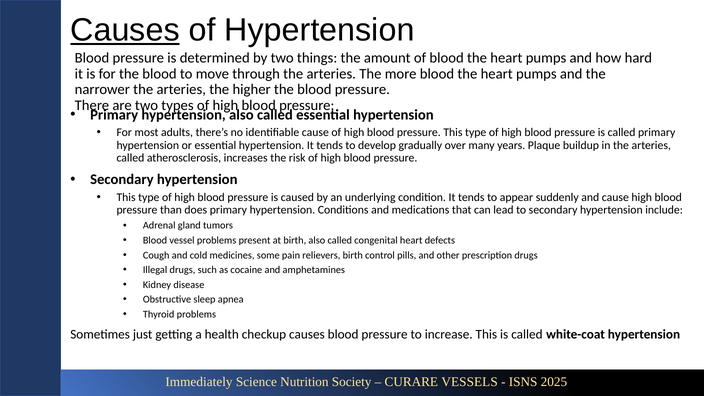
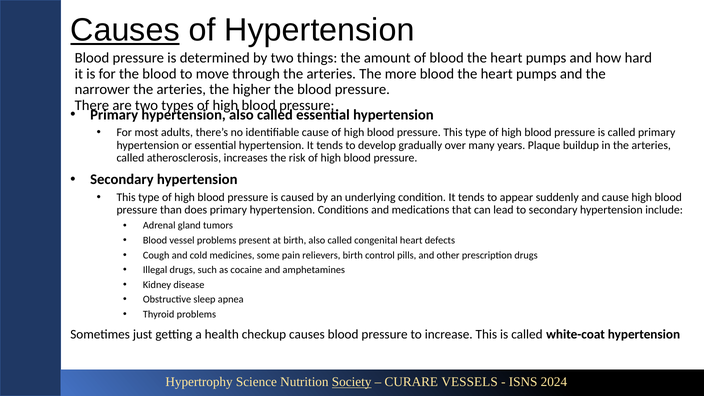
Immediately: Immediately -> Hypertrophy (199, 382)
Society underline: none -> present (352, 382)
2025: 2025 -> 2024 (554, 382)
